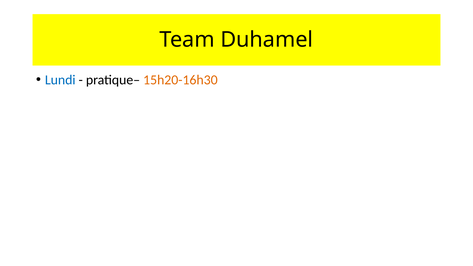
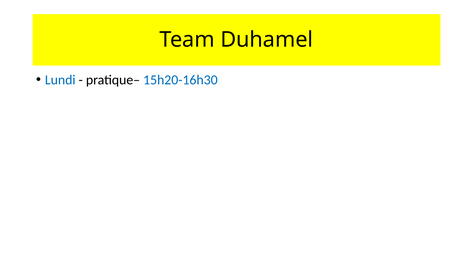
15h20-16h30 colour: orange -> blue (180, 80)
